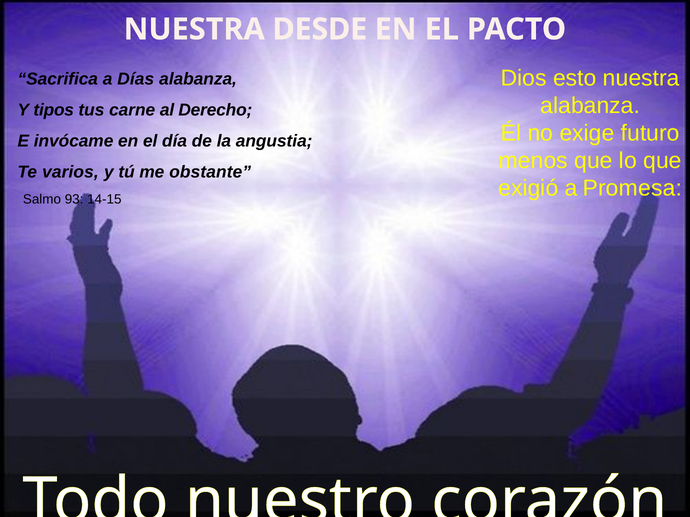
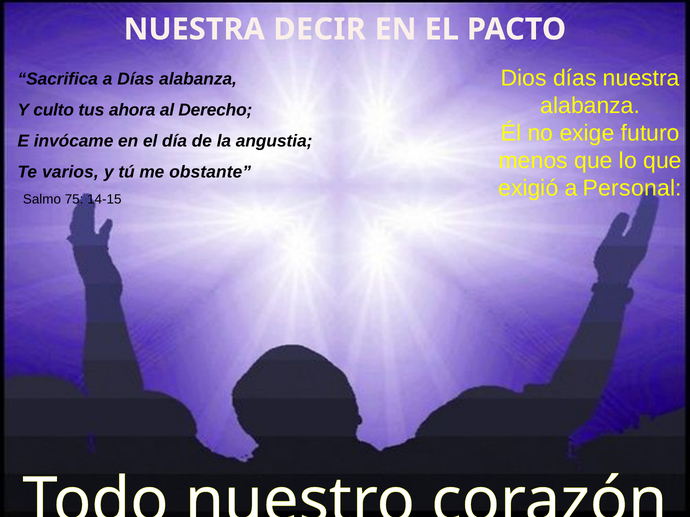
DESDE: DESDE -> DECIR (319, 29)
Dios esto: esto -> días (575, 78)
tipos: tipos -> culto (54, 110)
carne: carne -> ahora (132, 110)
Promesa: Promesa -> Personal (632, 188)
93: 93 -> 75 (74, 199)
